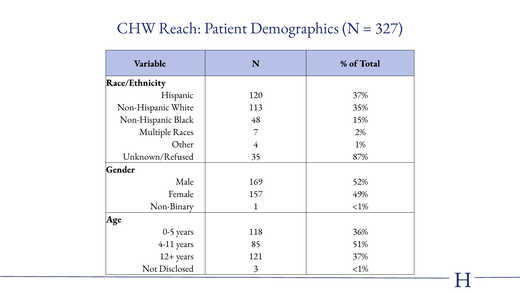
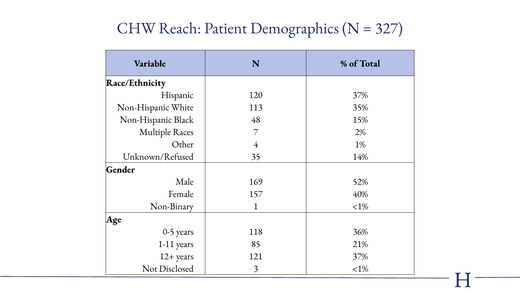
87%: 87% -> 14% (360, 156)
49%: 49% -> 40% (360, 194)
4-11: 4-11 -> 1-11 (166, 244)
51%: 51% -> 21% (360, 244)
